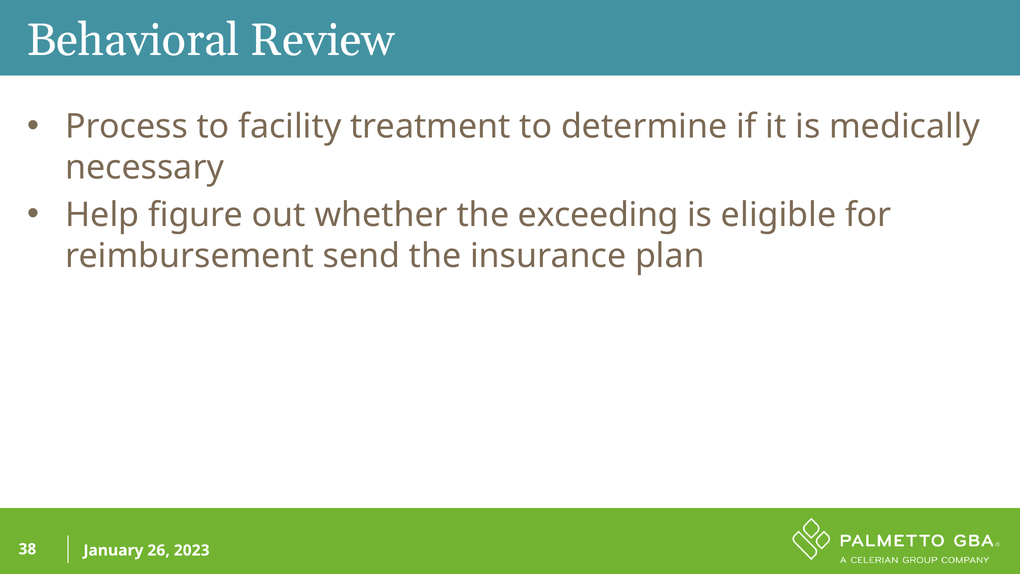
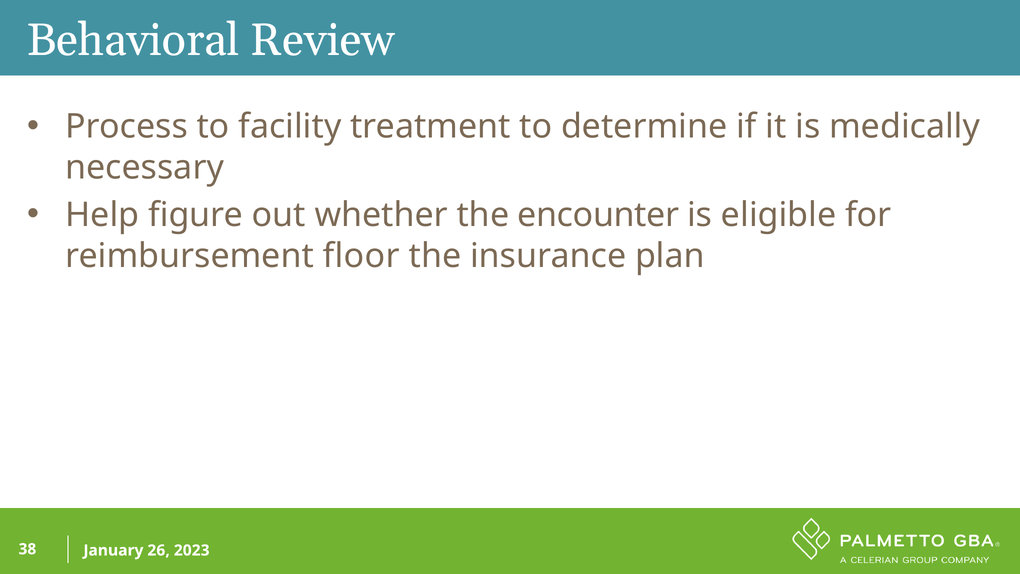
exceeding: exceeding -> encounter (598, 215)
send: send -> floor (361, 256)
